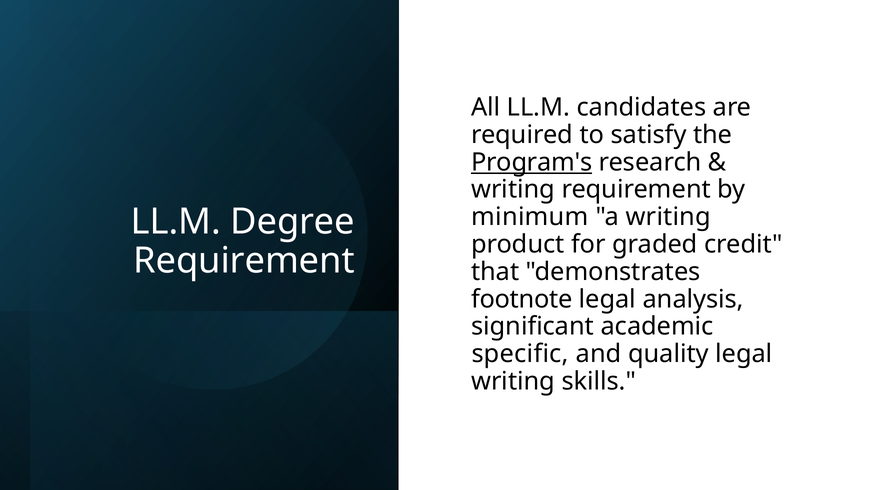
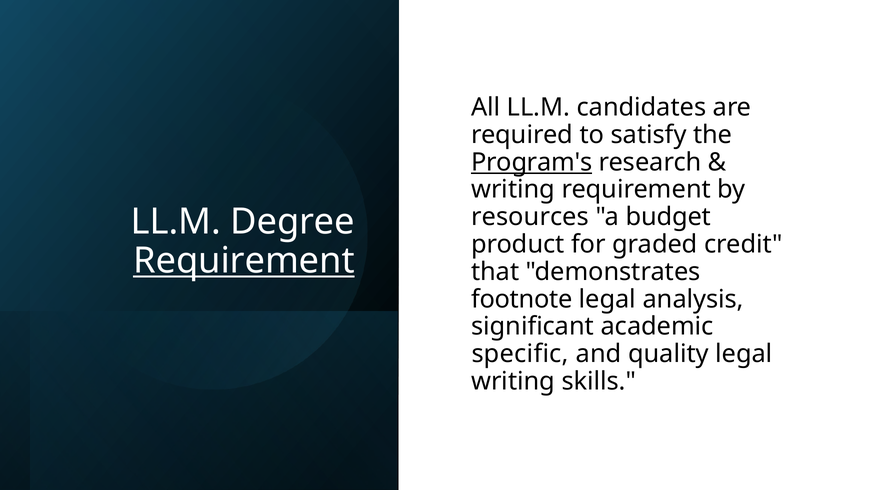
minimum: minimum -> resources (530, 217)
a writing: writing -> budget (668, 217)
Requirement underline: none -> present (244, 261)
